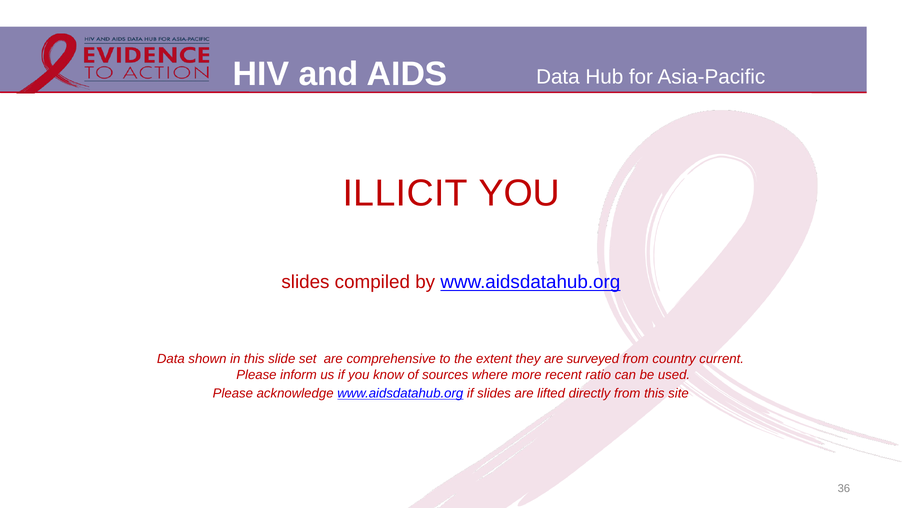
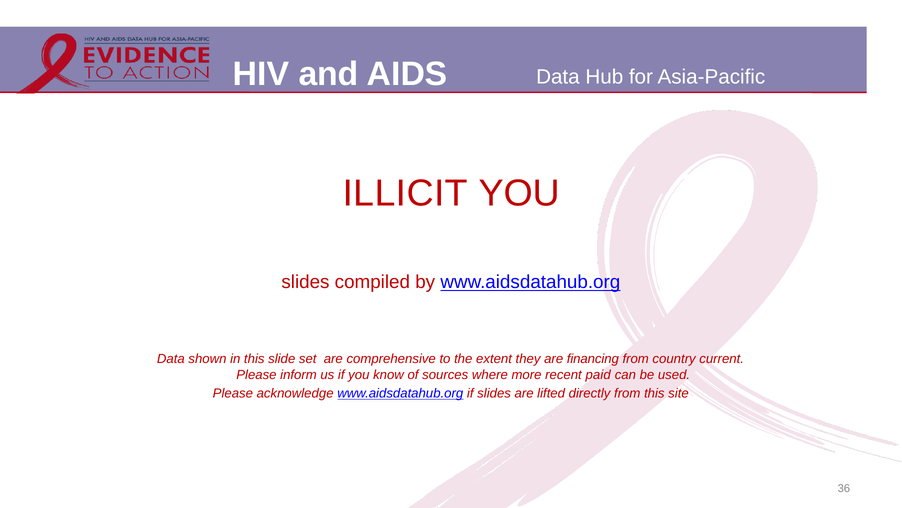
surveyed: surveyed -> financing (593, 359)
ratio: ratio -> paid (598, 374)
